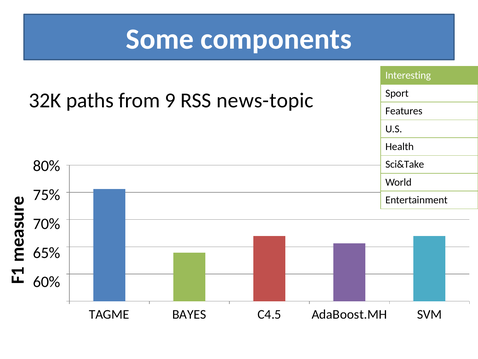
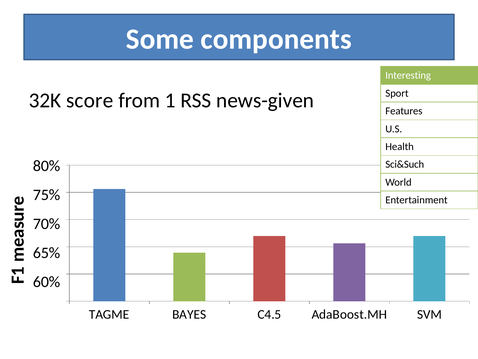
paths: paths -> score (90, 100)
from 9: 9 -> 1 (170, 100)
news-topic: news-topic -> news-given (265, 100)
Sci&Take: Sci&Take -> Sci&Such (405, 164)
